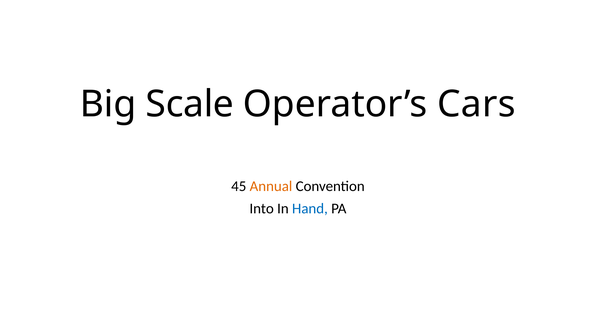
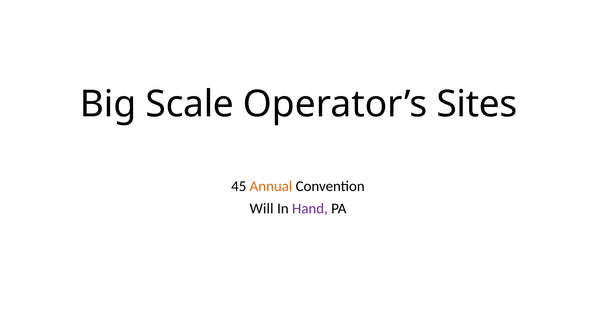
Cars: Cars -> Sites (477, 104)
Into: Into -> Will (262, 209)
Hand colour: blue -> purple (310, 209)
